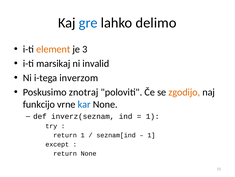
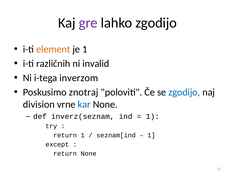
gre colour: blue -> purple (88, 23)
lahko delimo: delimo -> zgodijo (156, 23)
je 3: 3 -> 1 (85, 49)
marsikaj: marsikaj -> različnih (53, 63)
zgodijo colour: orange -> blue (184, 92)
funkcijo: funkcijo -> division (39, 104)
